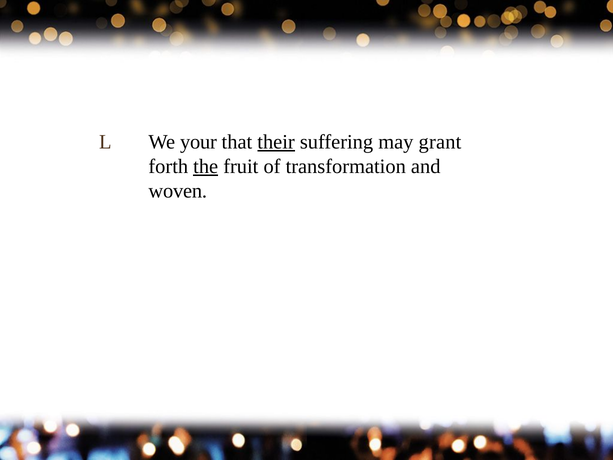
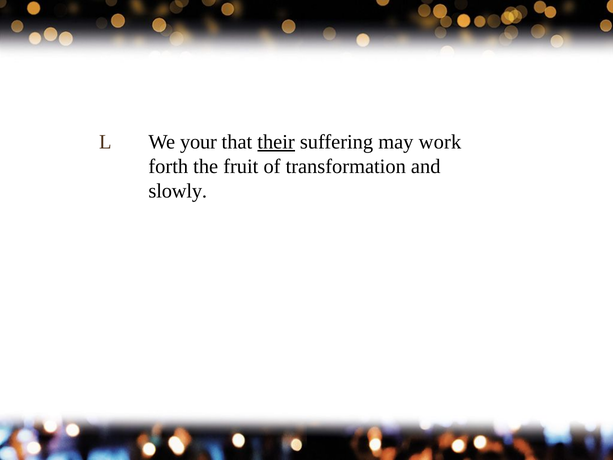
grant: grant -> work (440, 142)
the underline: present -> none (206, 166)
woven: woven -> slowly (178, 191)
